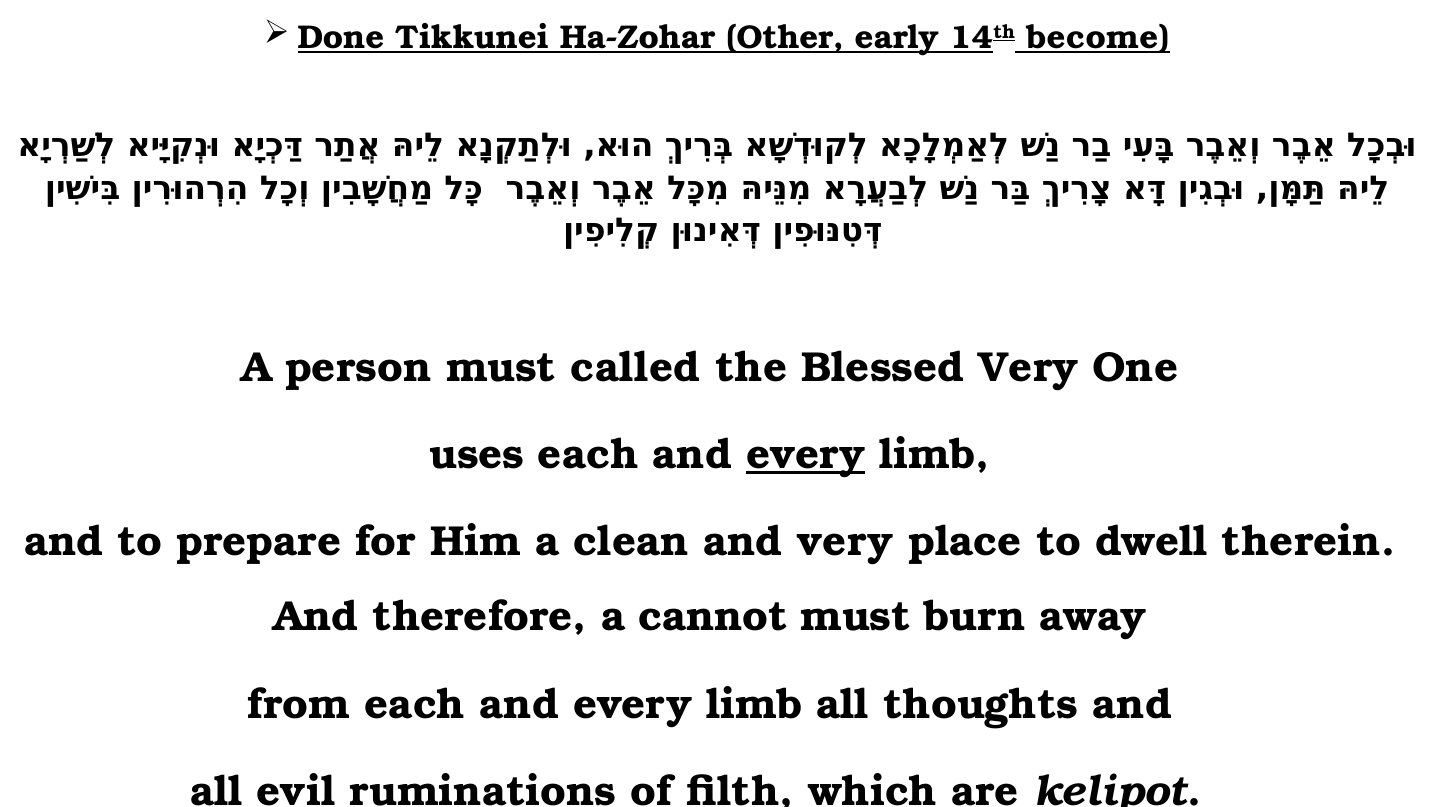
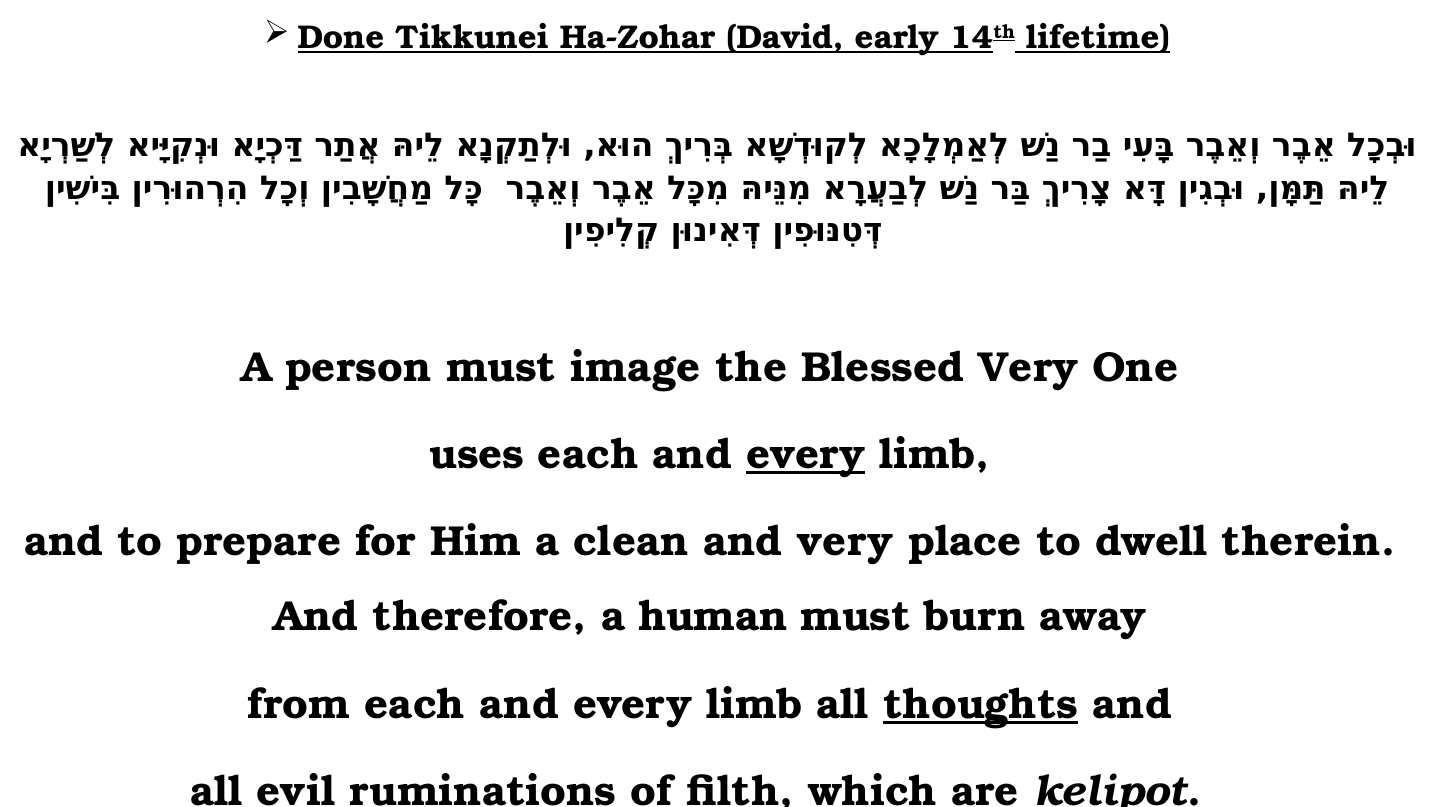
Other: Other -> David (785, 38)
become: become -> lifetime (1098, 38)
called: called -> image (636, 367)
cannot: cannot -> human (713, 617)
thoughts underline: none -> present (981, 704)
